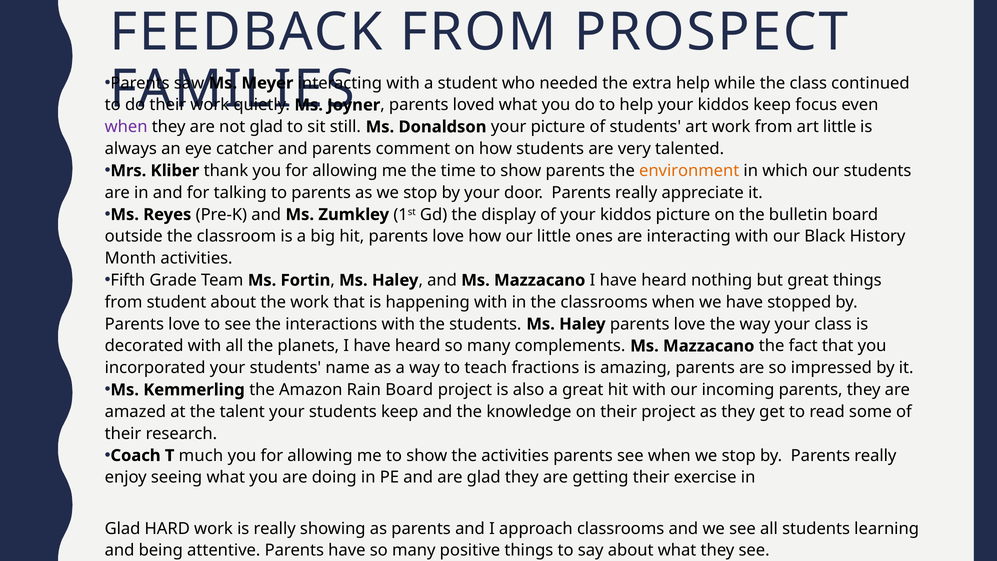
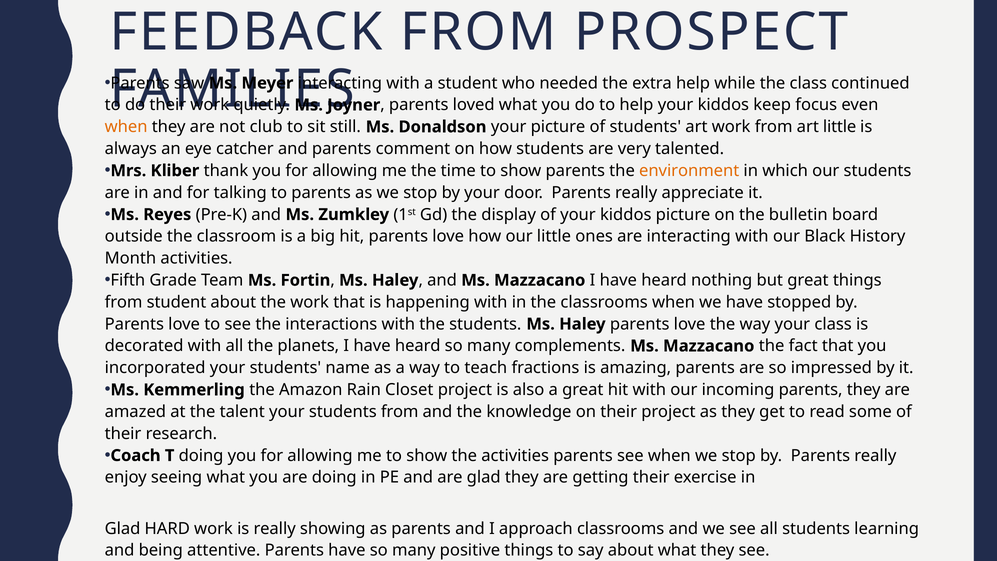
when colour: purple -> orange (126, 127)
not glad: glad -> club (266, 127)
Rain Board: Board -> Closet (409, 390)
students keep: keep -> from (400, 412)
T much: much -> doing (201, 455)
